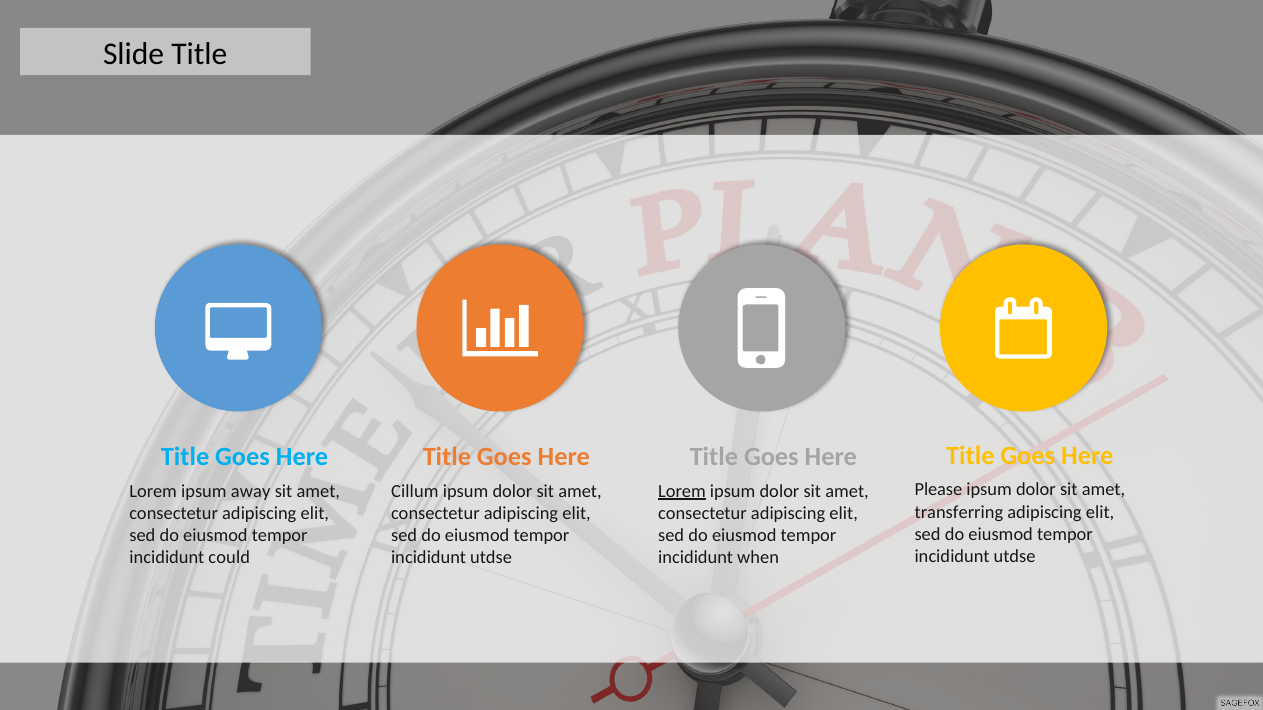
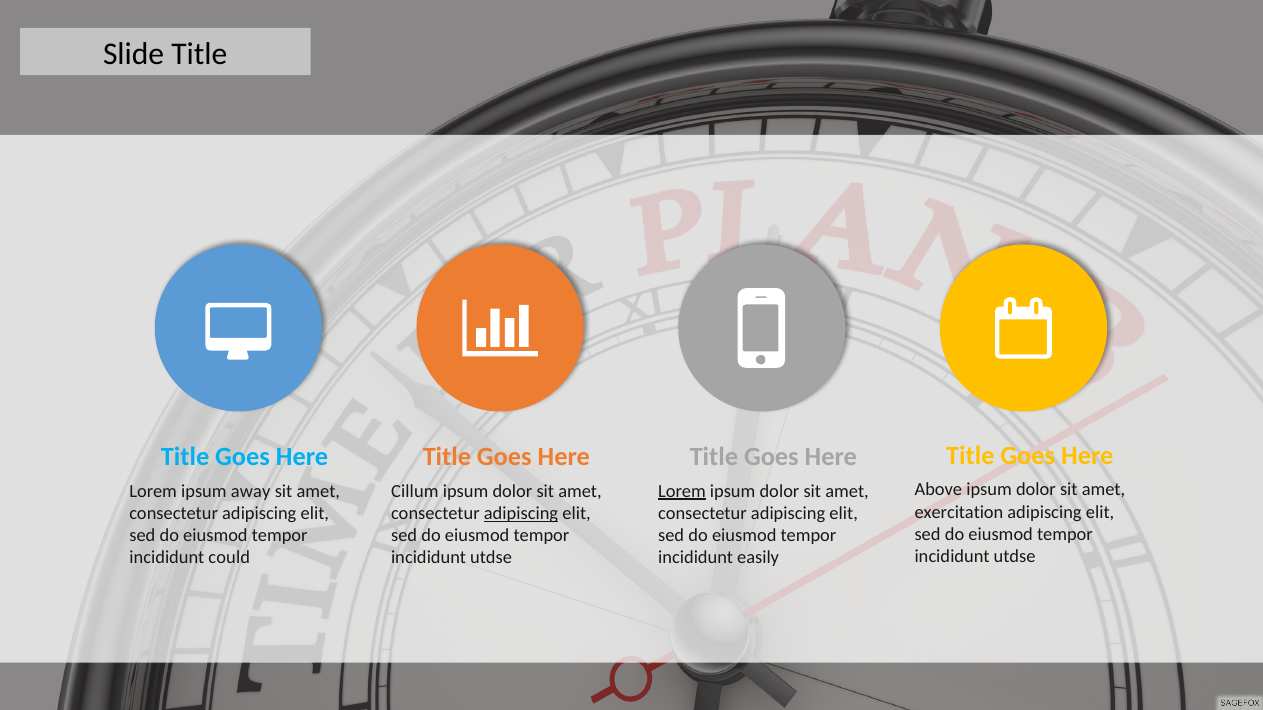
Please: Please -> Above (938, 490)
transferring: transferring -> exercitation (959, 512)
adipiscing underline: none -> present (521, 514)
when: when -> easily (758, 558)
